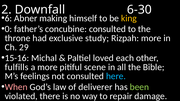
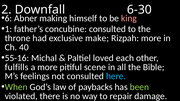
king colour: yellow -> pink (129, 18)
0: 0 -> 1 (8, 29)
study: study -> make (97, 38)
29: 29 -> 40 (24, 47)
15-16: 15-16 -> 55-16 (17, 58)
When colour: pink -> light green (16, 87)
deliverer: deliverer -> paybacks (95, 87)
